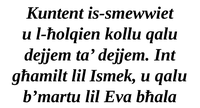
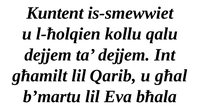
Ismek: Ismek -> Qarib (113, 75)
u qalu: qalu -> għal (171, 75)
